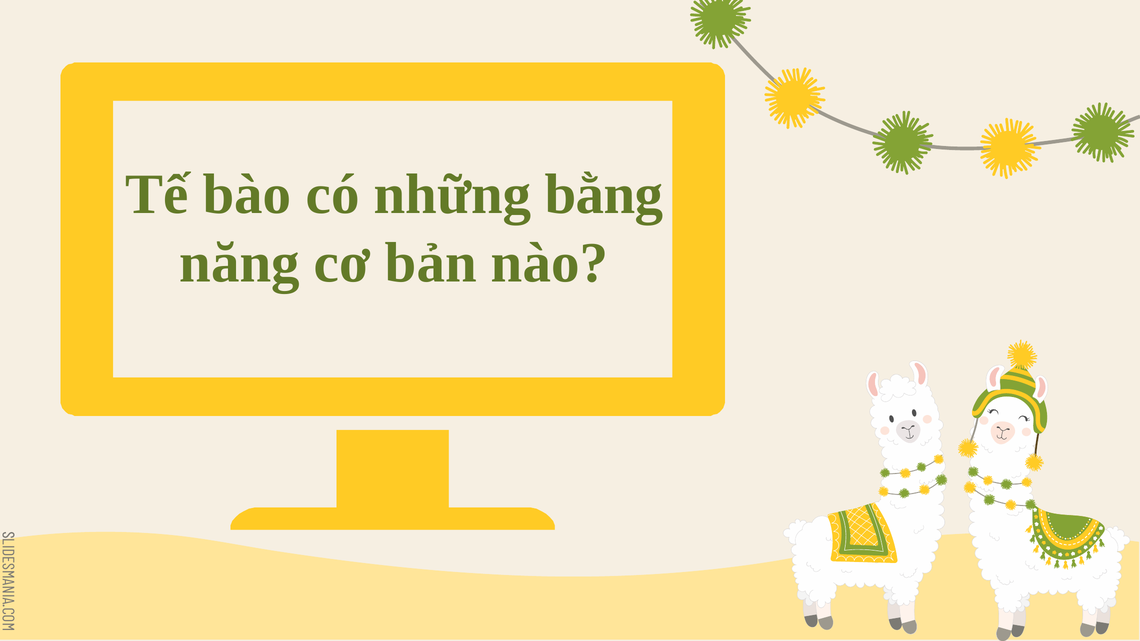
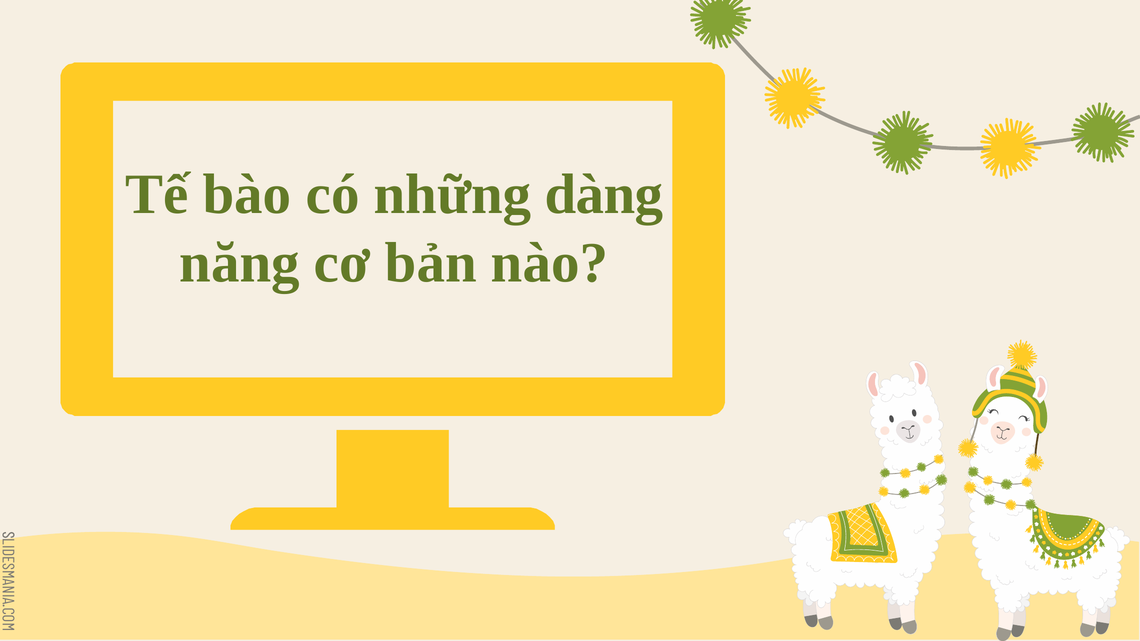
bằng: bằng -> dàng (604, 194)
